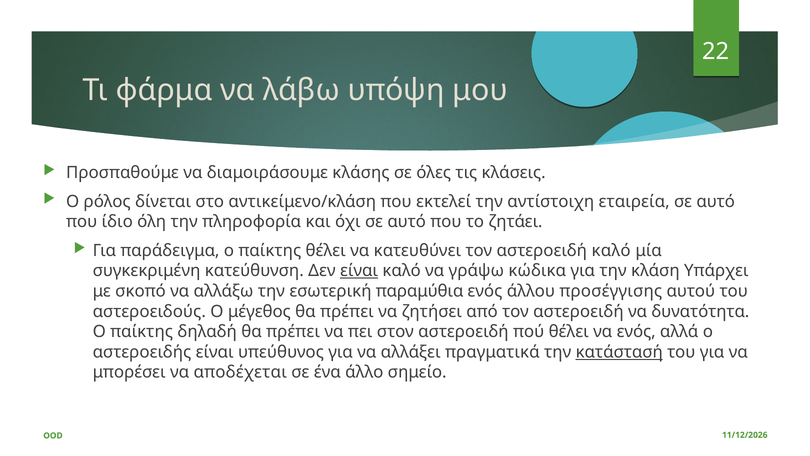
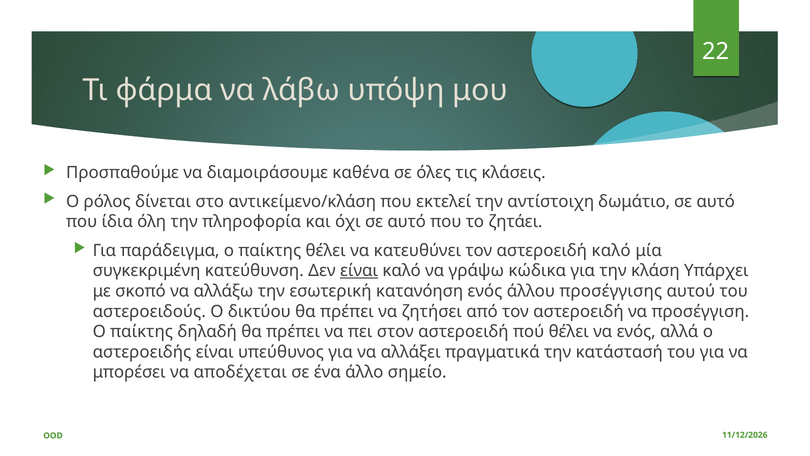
κλάσης: κλάσης -> καθένα (361, 173)
εταιρεία: εταιρεία -> δωμάτιο (634, 201)
ίδιο: ίδιο -> ίδια (117, 222)
παραμύθια: παραμύθια -> κατανόηση (420, 291)
μέγεθος: μέγεθος -> δικτύου (259, 311)
δυνατότητα: δυνατότητα -> προσέγγιση (700, 311)
κατάστασή underline: present -> none (619, 352)
